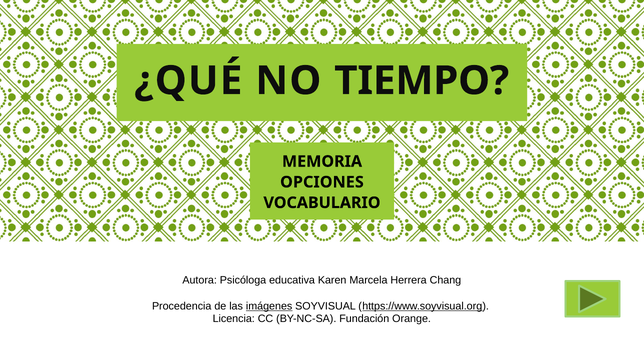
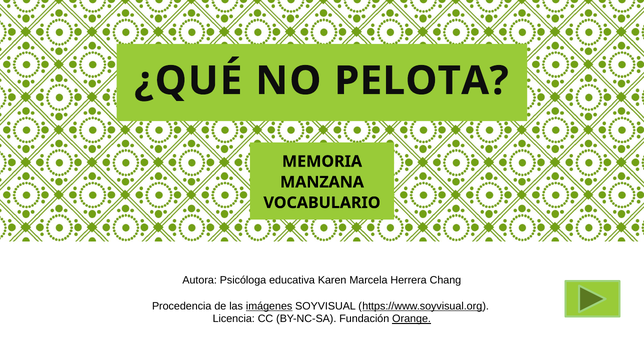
TIEMPO: TIEMPO -> PELOTA (421, 81)
OPCIONES: OPCIONES -> MANZANA (322, 182)
Orange underline: none -> present (412, 319)
